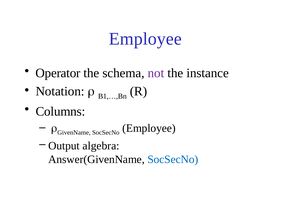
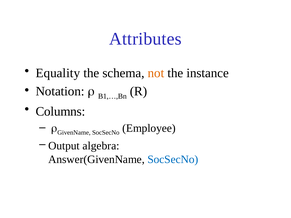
Employee: Employee -> Attributes (145, 39)
Operator: Operator -> Equality (58, 73)
not colour: purple -> orange (156, 73)
